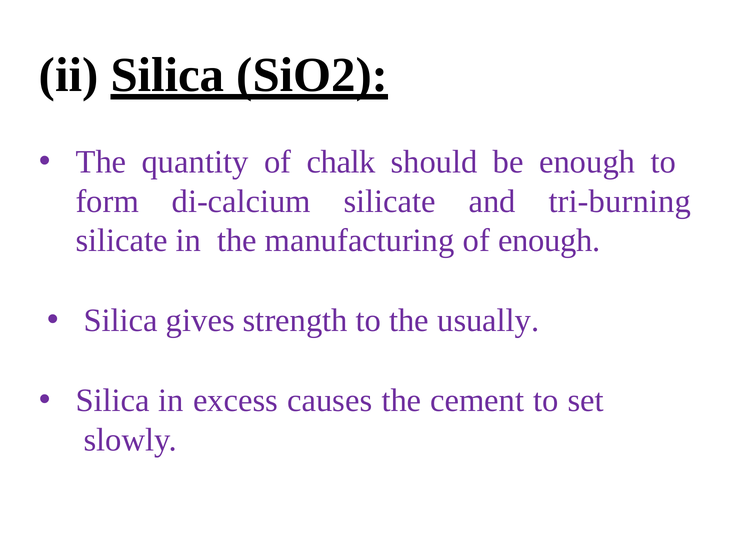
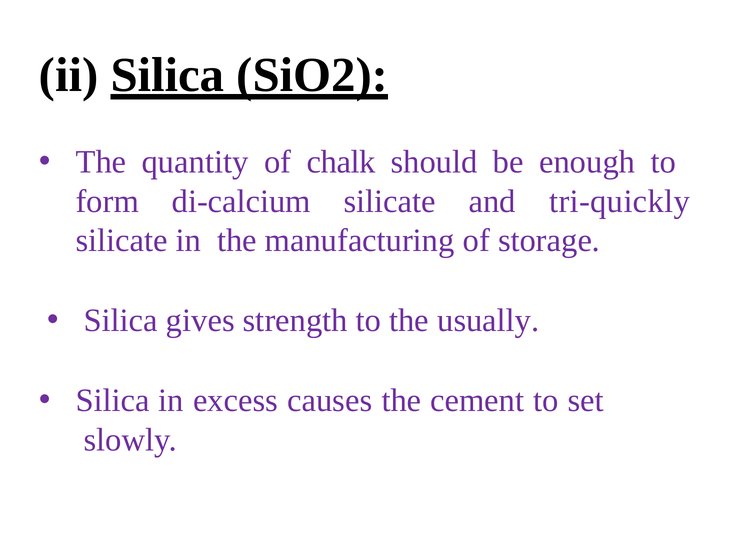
tri-burning: tri-burning -> tri-quickly (620, 201)
of enough: enough -> storage (549, 240)
